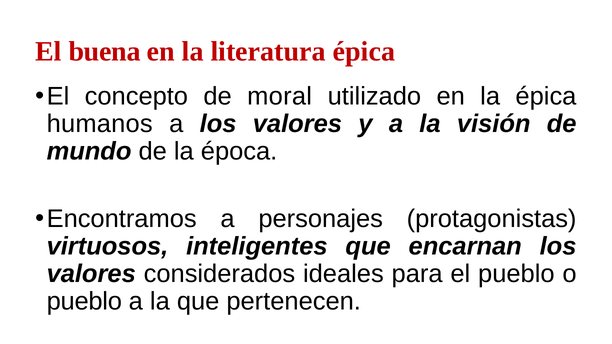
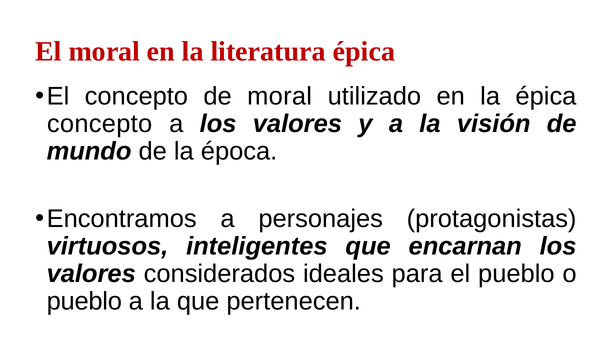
El buena: buena -> moral (104, 51)
humanos: humanos -> concepto (100, 124)
